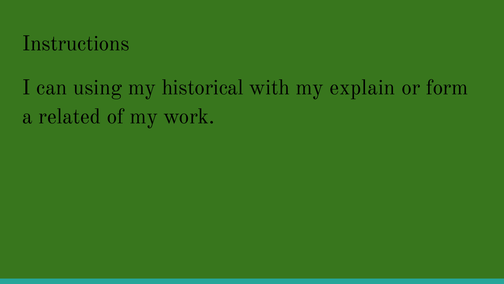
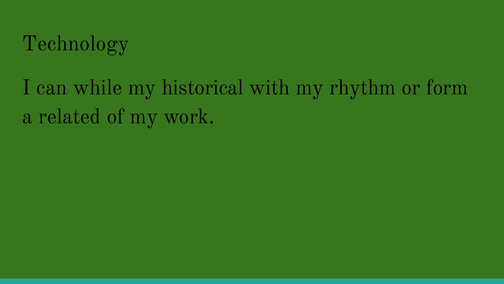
Instructions: Instructions -> Technology (76, 44)
using: using -> while (98, 87)
explain: explain -> rhythm (363, 87)
